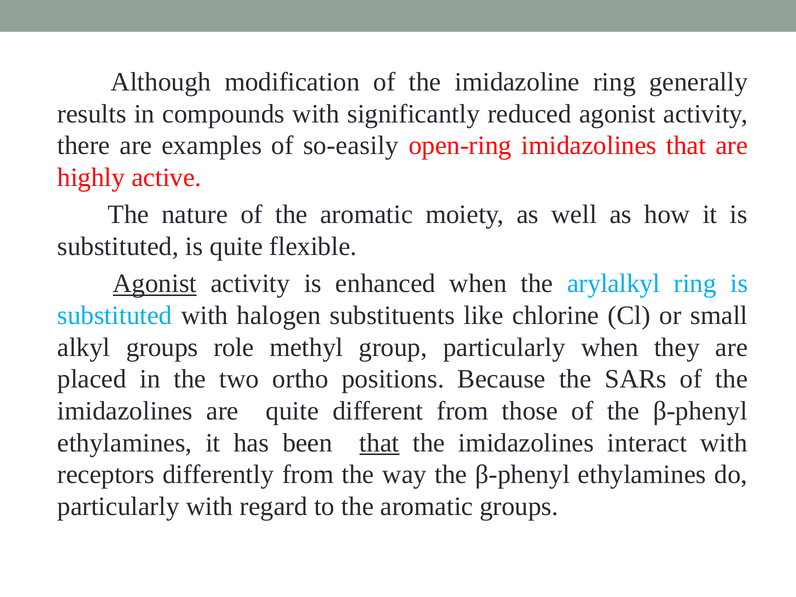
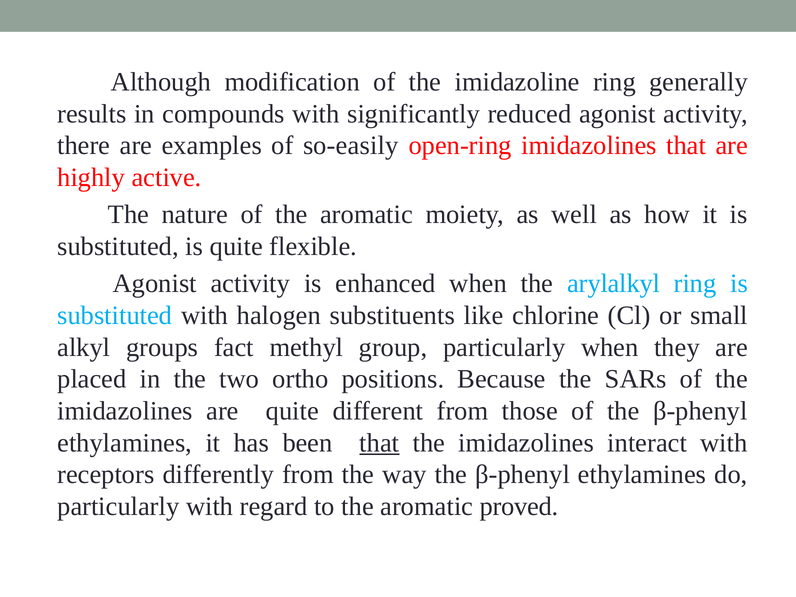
Agonist underline: present -> none (155, 284)
role: role -> fact (234, 347)
aromatic groups: groups -> proved (519, 507)
